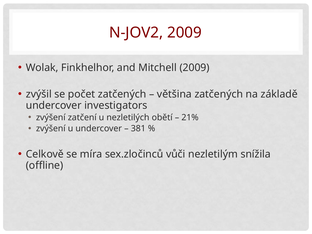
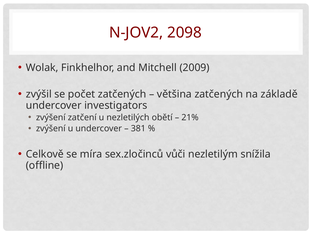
N-JOV2 2009: 2009 -> 2098 (184, 33)
